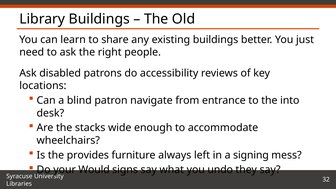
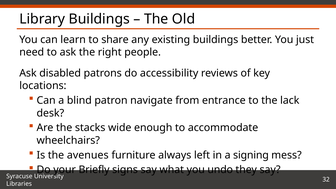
into: into -> lack (290, 100)
provides: provides -> avenues (88, 155)
Would: Would -> Briefly (94, 170)
